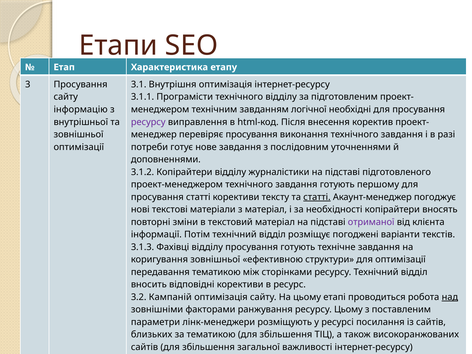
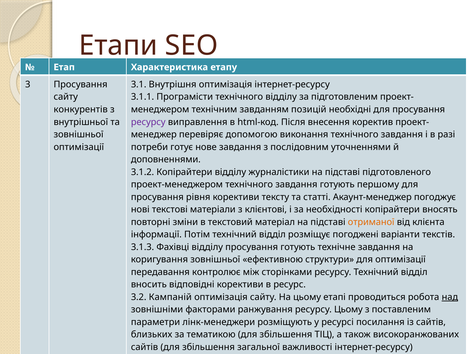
інформацію: інформацію -> конкурентів (81, 109)
логічної: логічної -> позицій (309, 109)
перевіряє просування: просування -> допомогою (252, 134)
просування статті: статті -> рівня (198, 197)
статті underline: present -> none (317, 197)
з матеріал: матеріал -> клієнтові (266, 210)
отриманої colour: purple -> orange (371, 222)
передавання тематикою: тематикою -> контролює (216, 272)
